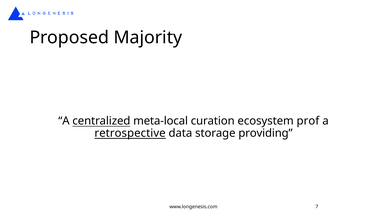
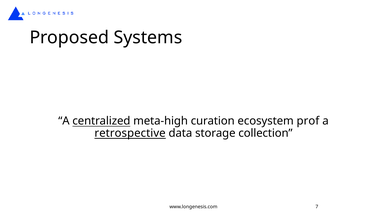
Majority: Majority -> Systems (148, 38)
meta-local: meta-local -> meta-high (161, 121)
providing: providing -> collection (265, 133)
